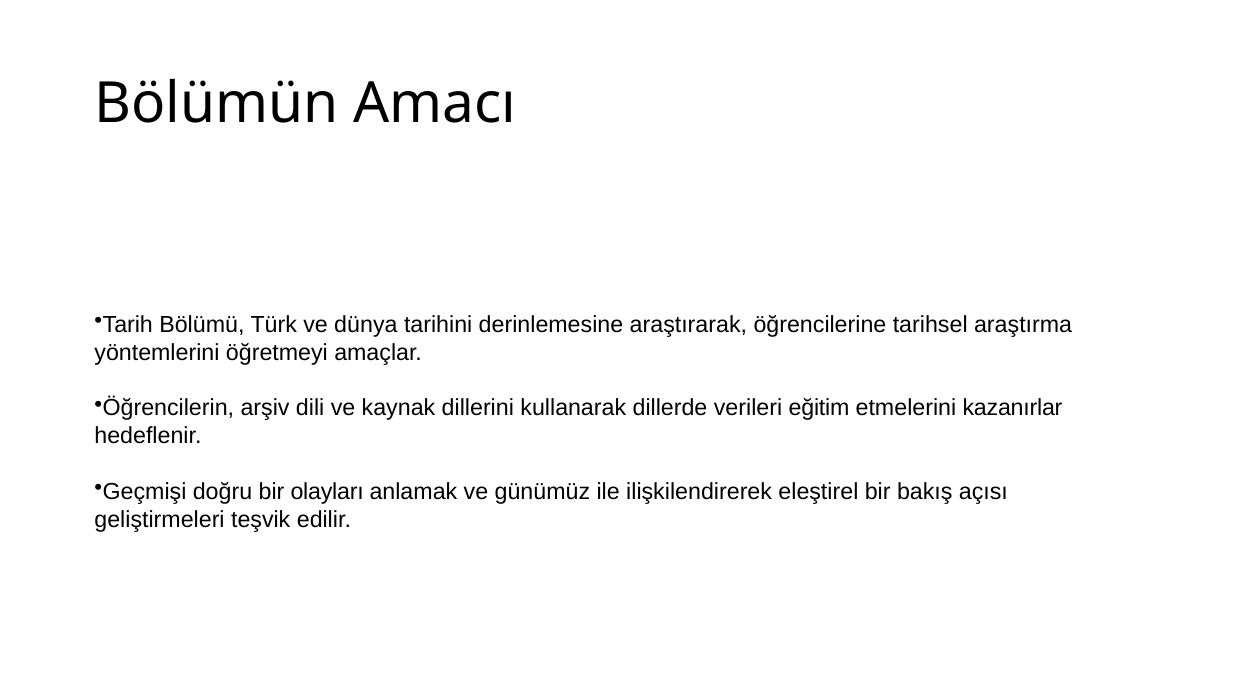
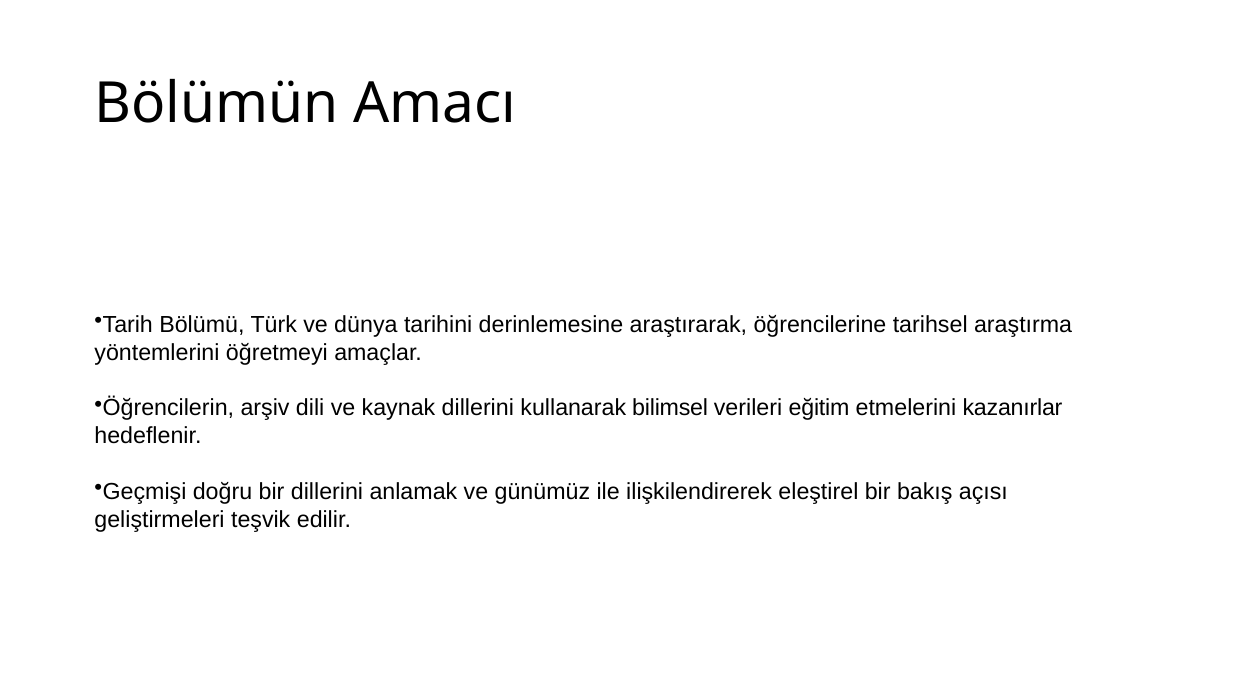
dillerde: dillerde -> bilimsel (670, 408)
bir olayları: olayları -> dillerini (327, 492)
